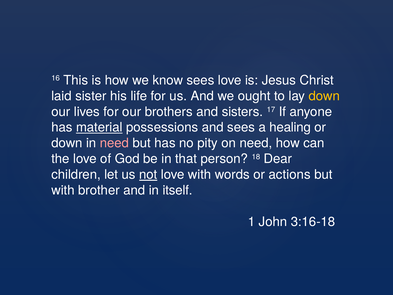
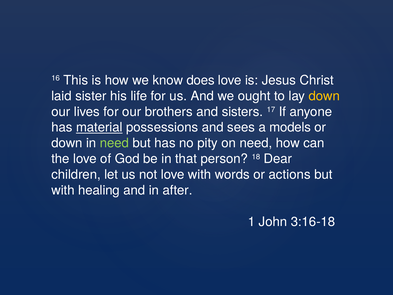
know sees: sees -> does (201, 80)
healing: healing -> models (290, 127)
need colour: pink -> light green (114, 143)
not underline: present -> none (148, 174)
brother: brother -> healing (99, 190)
itself: itself -> after (178, 190)
